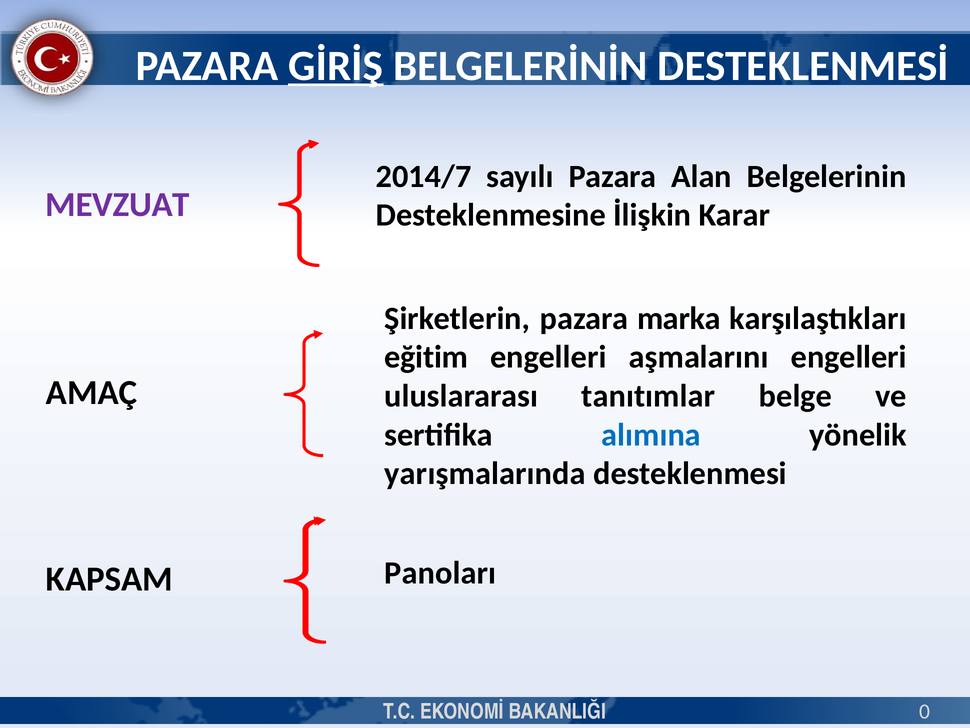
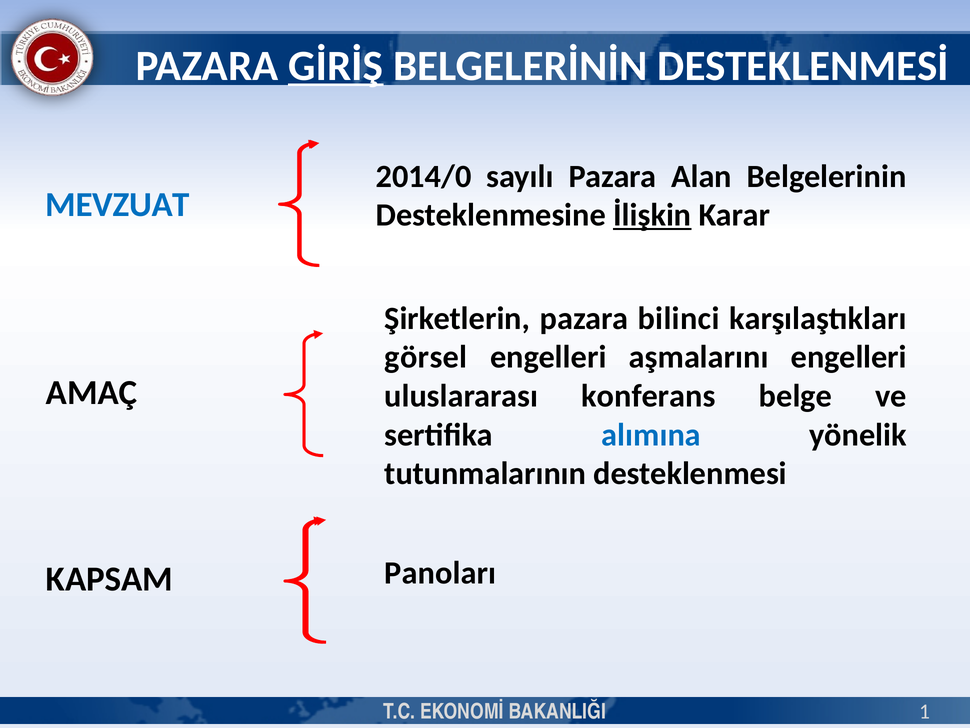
2014/7: 2014/7 -> 2014/0 (424, 176)
MEVZUAT colour: purple -> blue (118, 205)
İlişkin underline: none -> present (652, 215)
marka: marka -> bilinci (679, 318)
eğitim: eğitim -> görsel (426, 357)
tanıtımlar: tanıtımlar -> konferans (648, 396)
yarışmalarında: yarışmalarında -> tutunmalarının (485, 473)
0: 0 -> 1 (925, 711)
